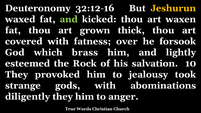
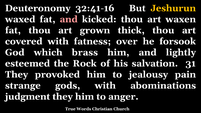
32:12-16: 32:12-16 -> 32:41-16 (95, 8)
and colour: light green -> pink (69, 19)
10: 10 -> 31 (191, 63)
took: took -> pain (185, 75)
diligently: diligently -> judgment (28, 97)
